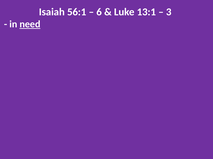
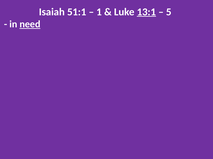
56:1: 56:1 -> 51:1 (77, 12)
6: 6 -> 1 (99, 12)
13:1 underline: none -> present (146, 12)
3: 3 -> 5 (169, 12)
